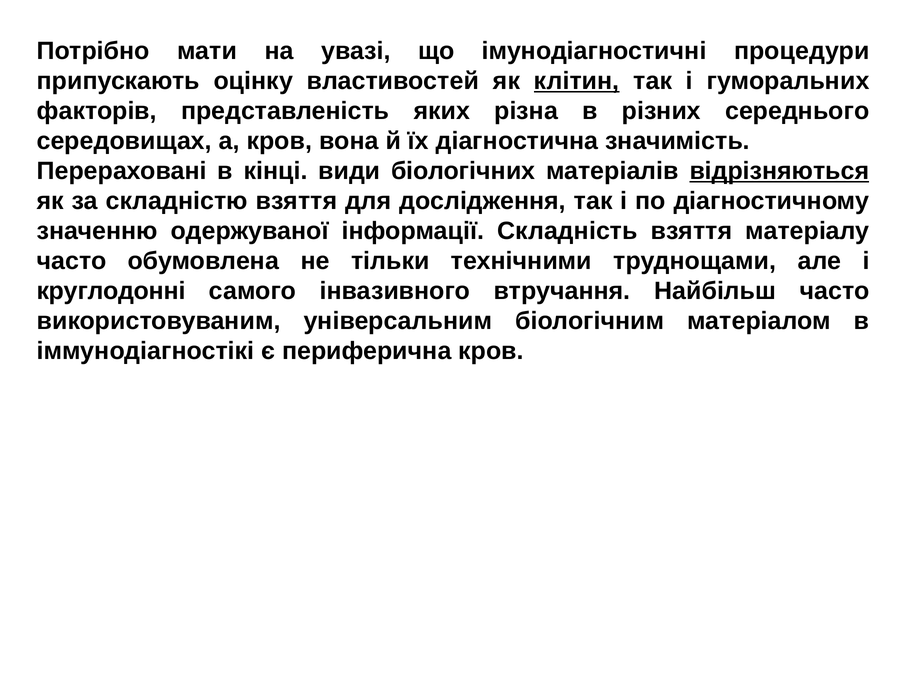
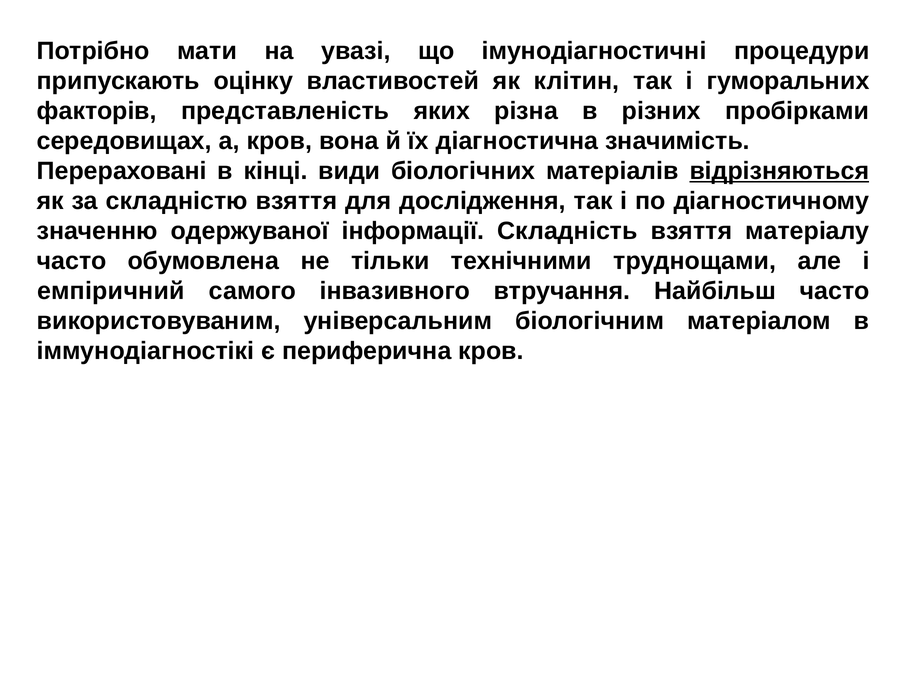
клітин underline: present -> none (577, 81)
середнього: середнього -> пробірками (797, 111)
круглодонні: круглодонні -> емпіричний (111, 291)
